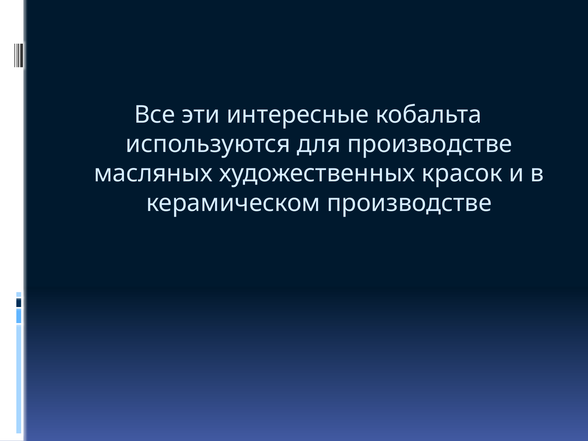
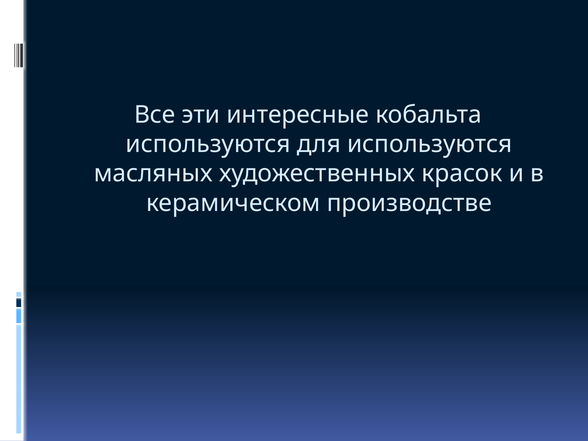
для производстве: производстве -> используются (430, 144)
